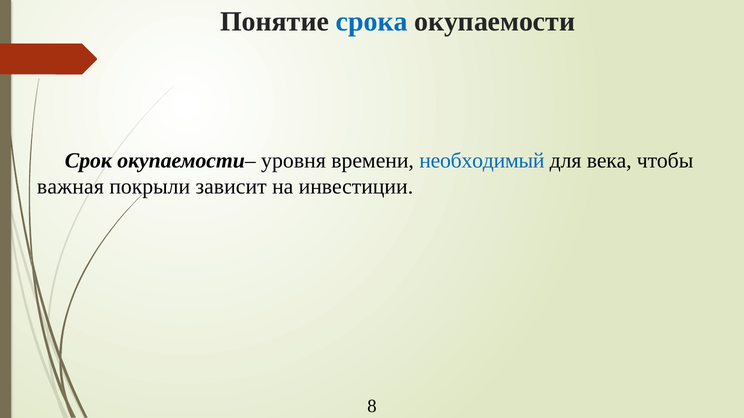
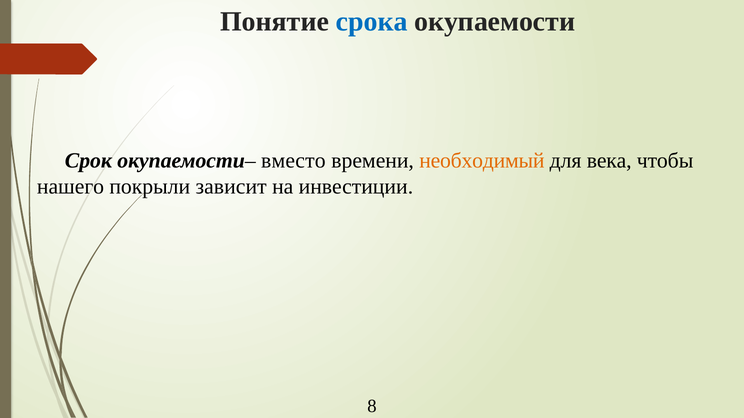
уровня: уровня -> вместо (293, 161)
необходимый colour: blue -> orange (482, 161)
важная: важная -> нашего (71, 187)
